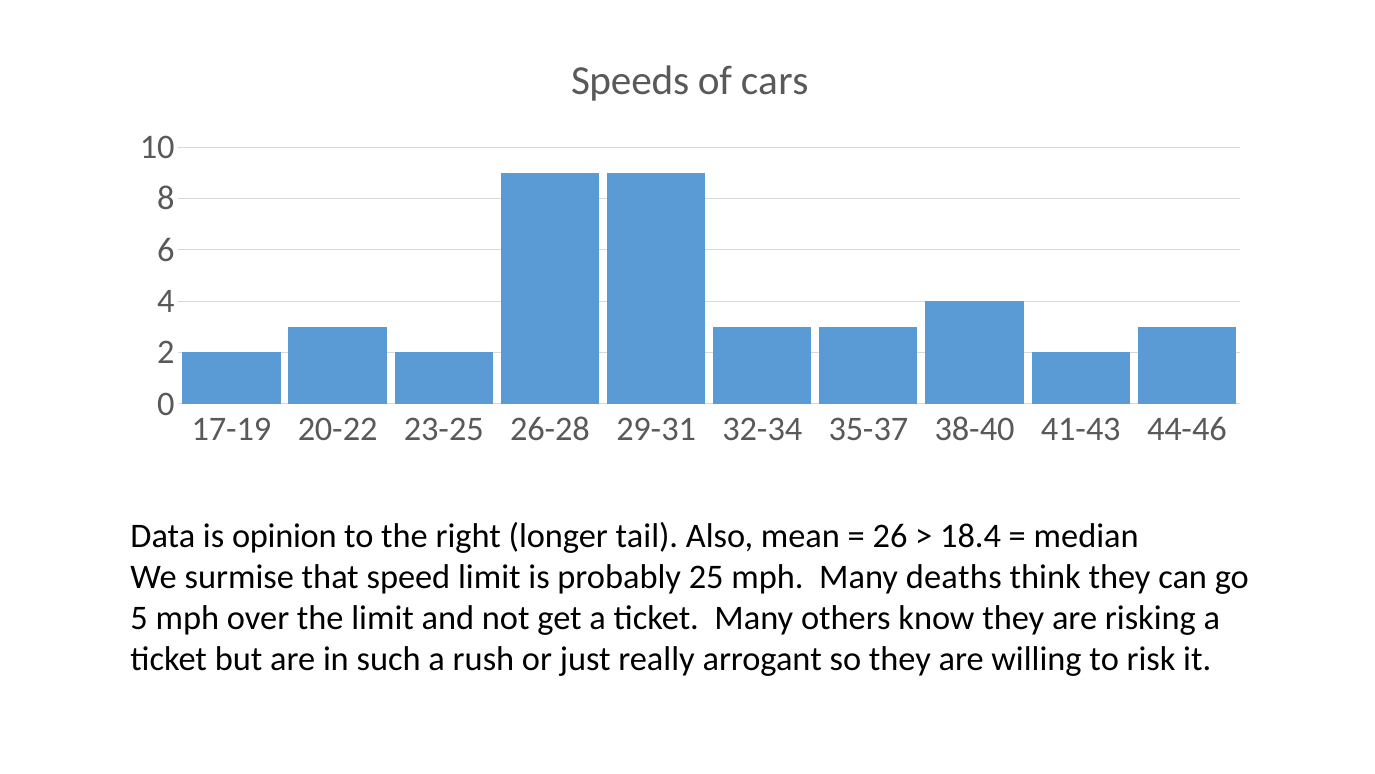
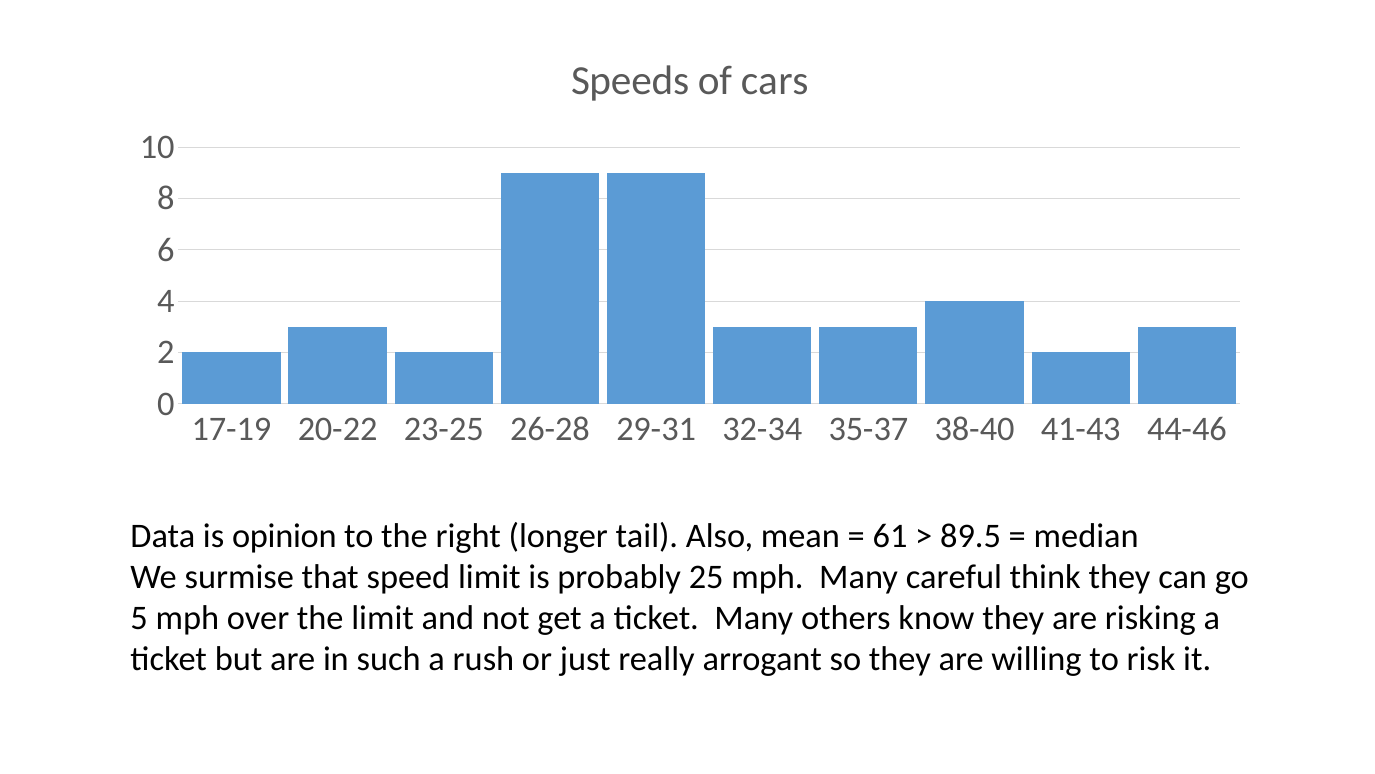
26: 26 -> 61 (890, 535)
18.4: 18.4 -> 89.5 (971, 535)
deaths: deaths -> careful (954, 576)
